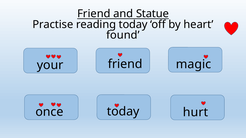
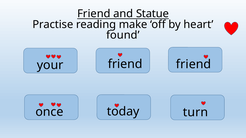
reading today: today -> make (133, 24)
your magic: magic -> friend (194, 64)
hurt: hurt -> turn (196, 112)
